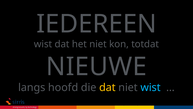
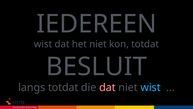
NIEUWE: NIEUWE -> BESLUIT (96, 66)
langs hoofd: hoofd -> totdat (63, 87)
dat colour: yellow -> pink (107, 87)
